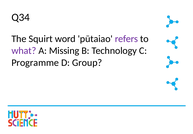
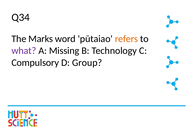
Squirt: Squirt -> Marks (41, 39)
refers colour: purple -> orange (126, 39)
Programme: Programme -> Compulsory (35, 62)
